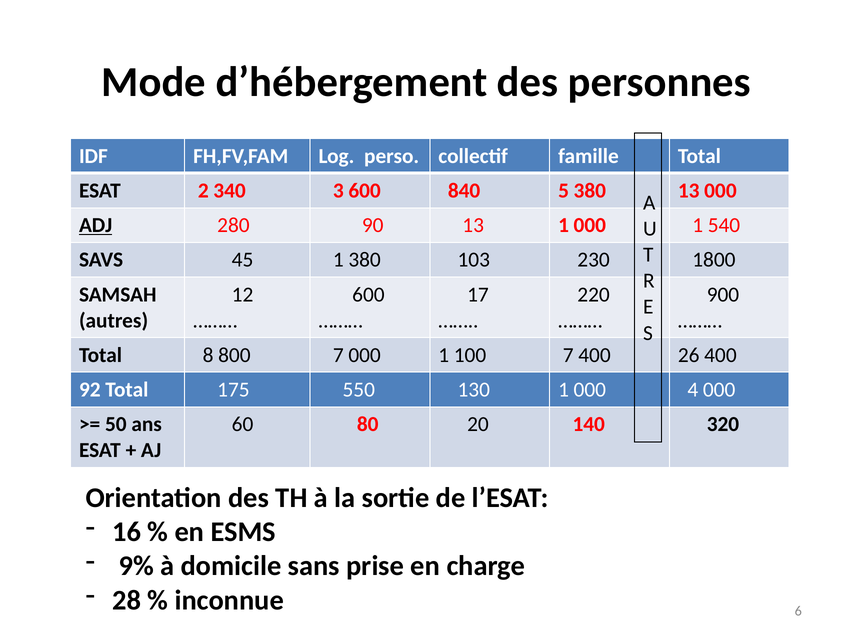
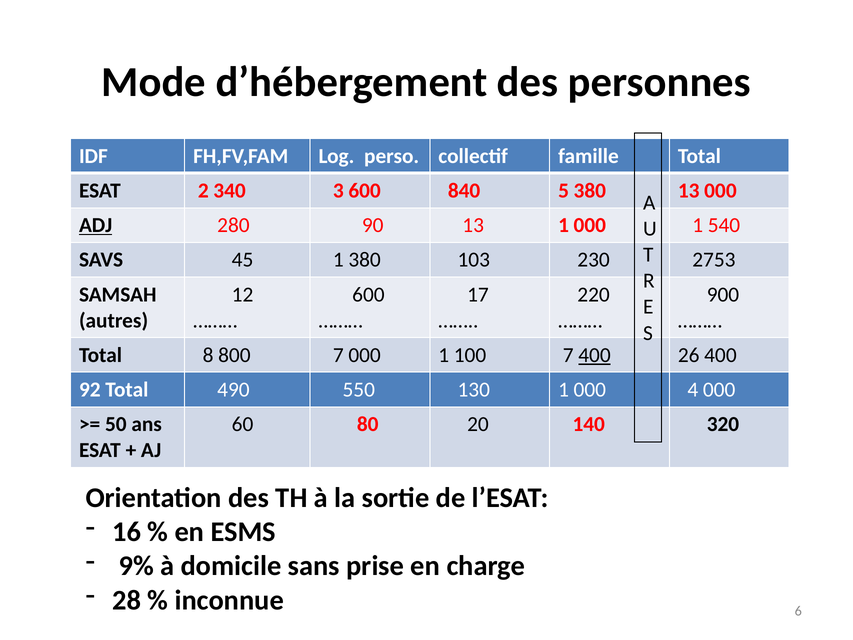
1800: 1800 -> 2753 (714, 260)
400 underline: none -> present (594, 355)
175: 175 -> 490 (233, 390)
